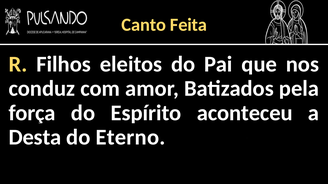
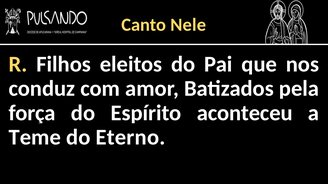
Feita: Feita -> Nele (188, 25)
Desta: Desta -> Teme (35, 137)
